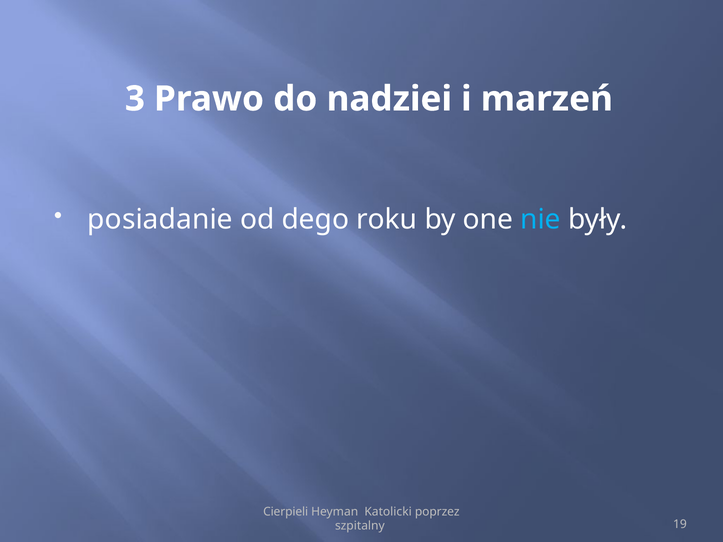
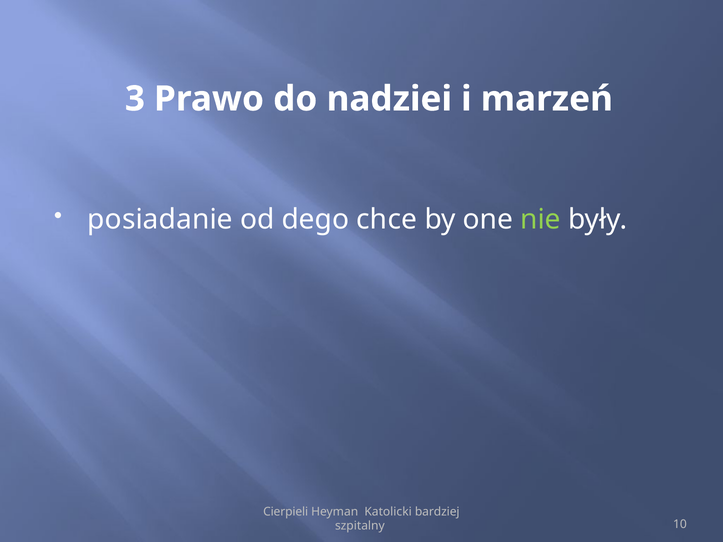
roku: roku -> chce (387, 220)
nie colour: light blue -> light green (541, 220)
poprzez: poprzez -> bardziej (437, 512)
19: 19 -> 10 (680, 524)
